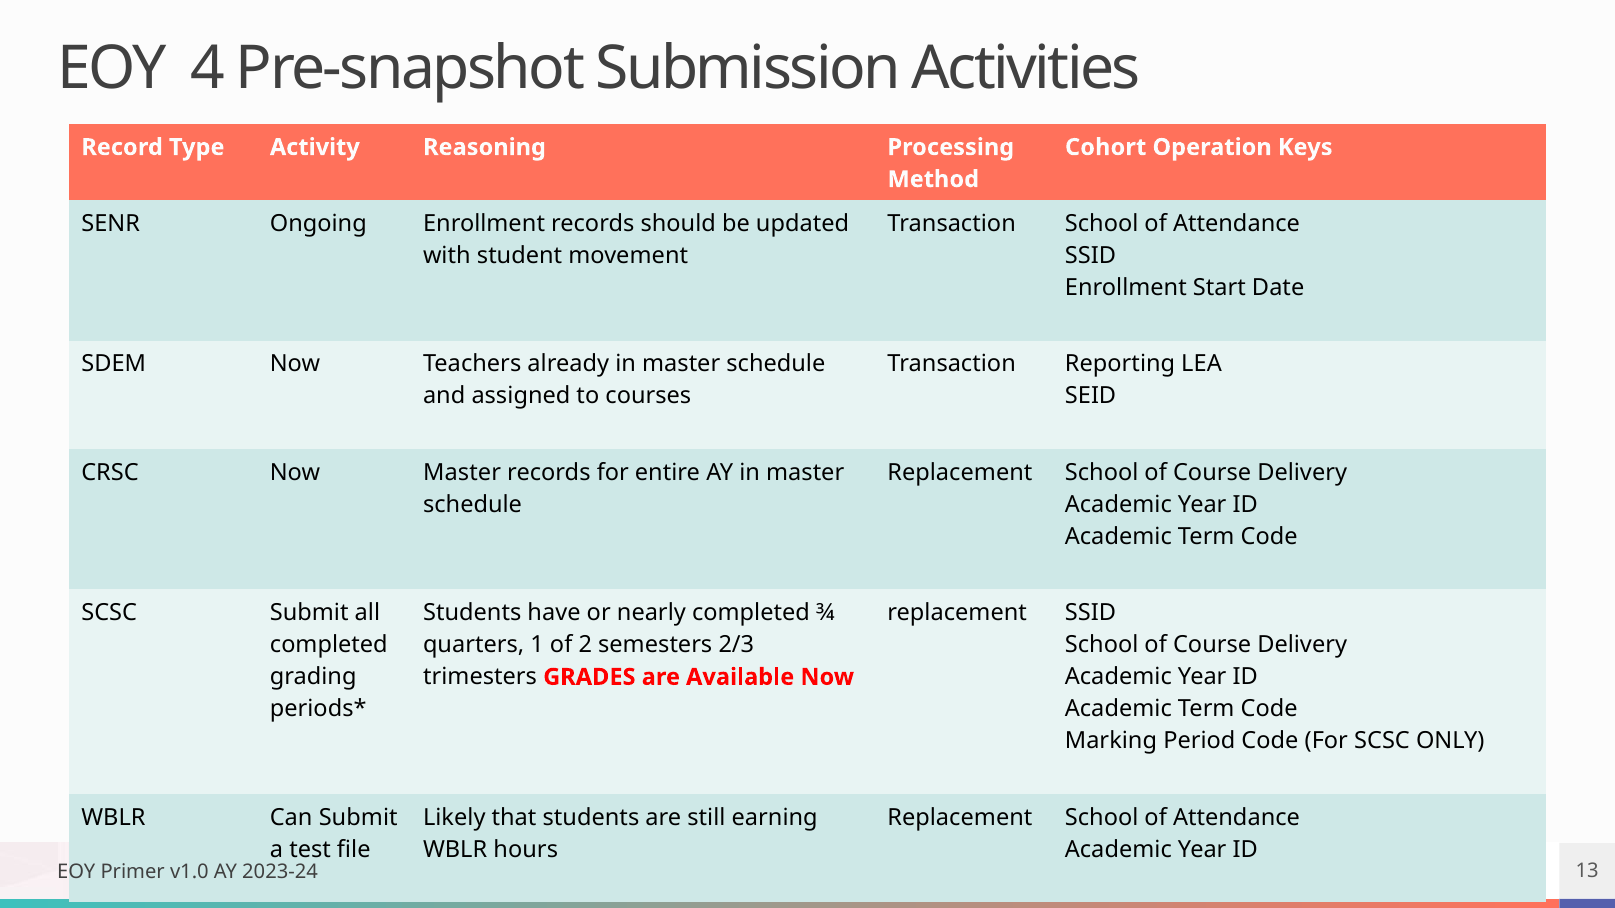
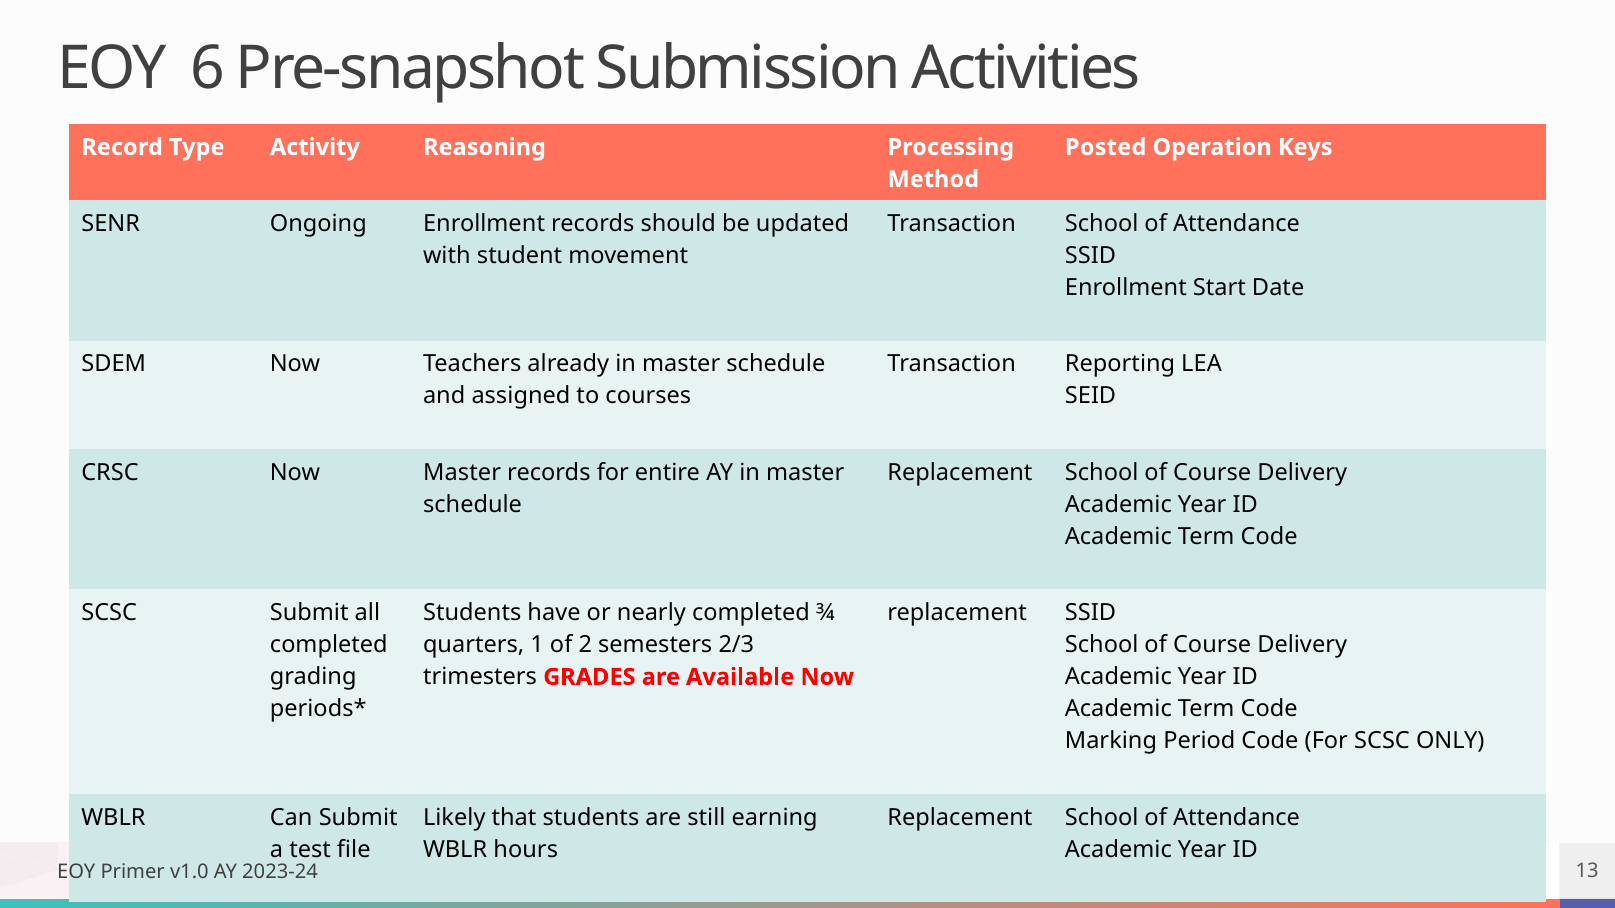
4: 4 -> 6 (208, 69)
Cohort: Cohort -> Posted (1106, 147)
